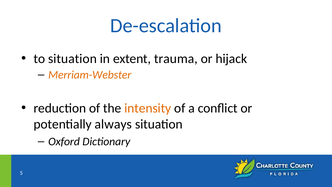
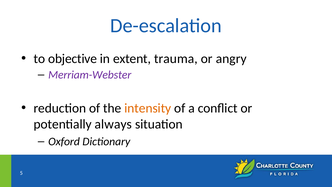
to situation: situation -> objective (73, 59)
hijack: hijack -> angry (231, 59)
Merriam-Webster colour: orange -> purple (90, 75)
